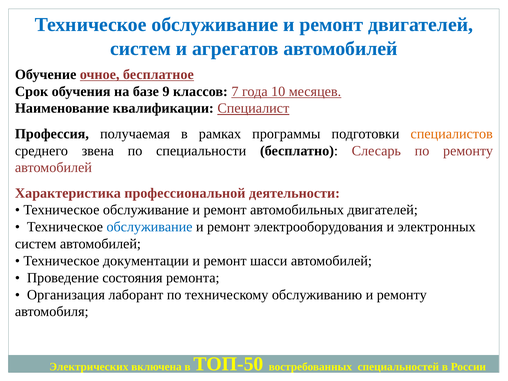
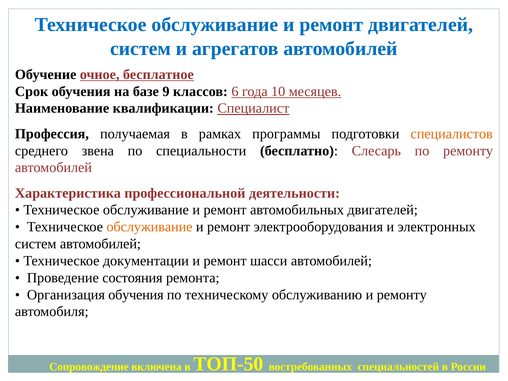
7: 7 -> 6 (235, 91)
обслуживание colour: blue -> orange (150, 227)
Организация лаборант: лаборант -> обучения (136, 295)
Электрических: Электрических -> Сопровождение (89, 367)
